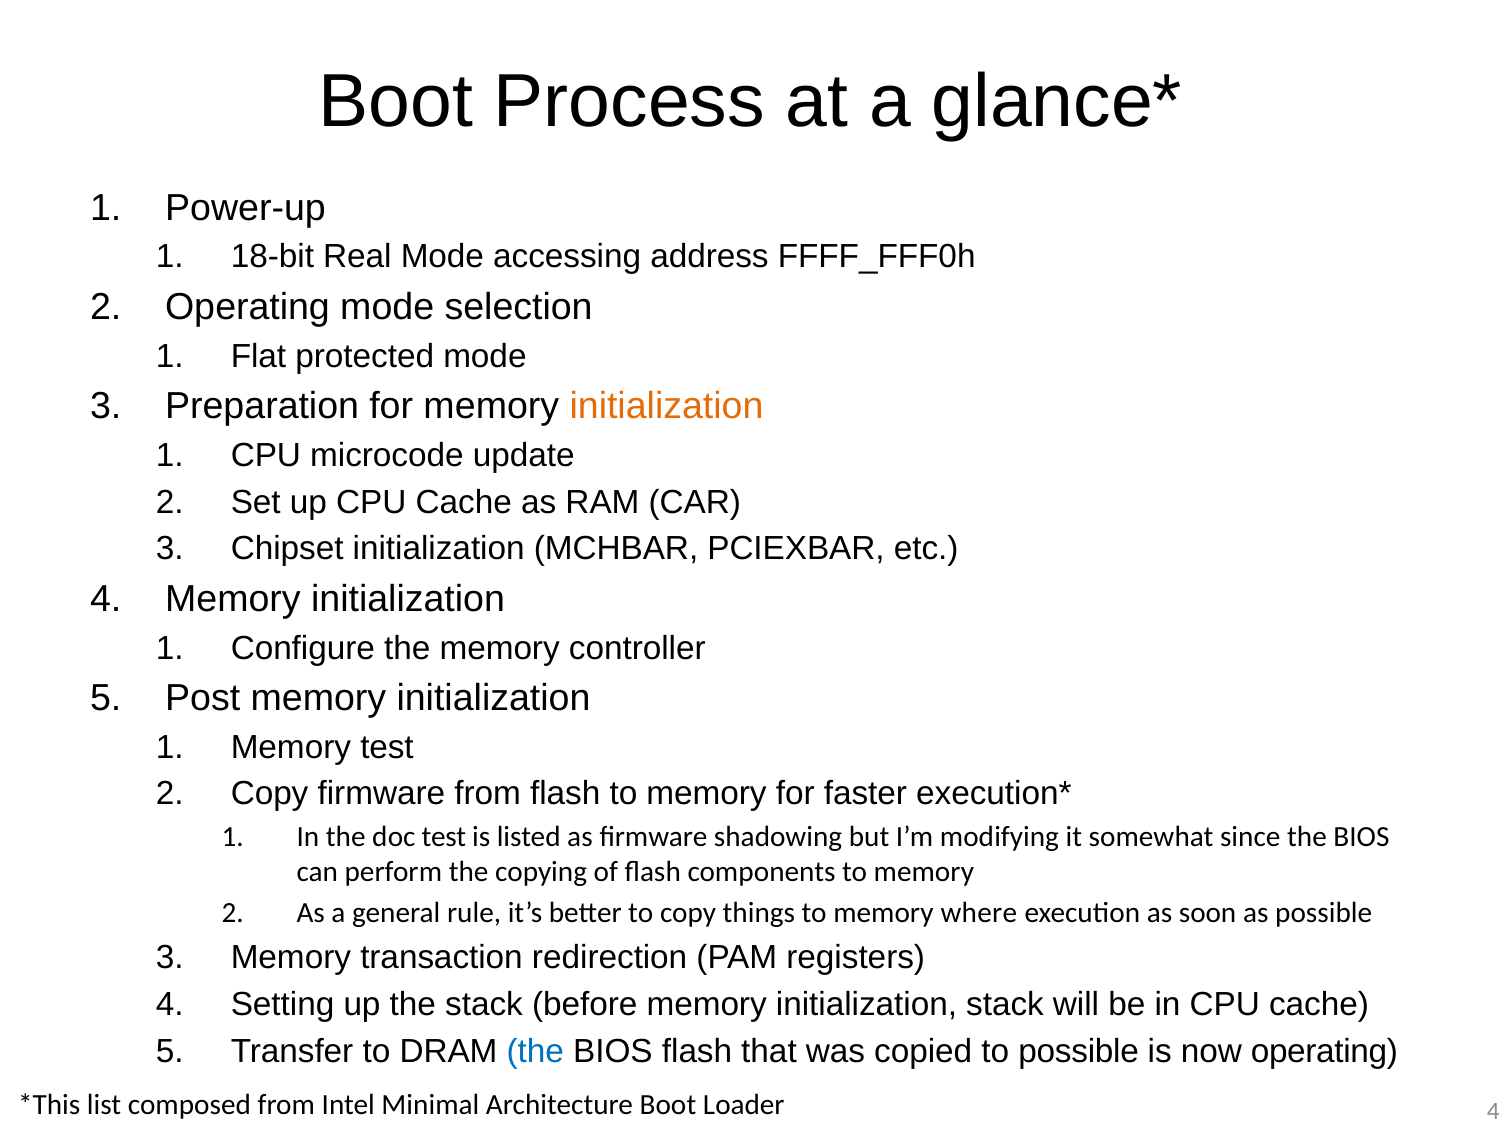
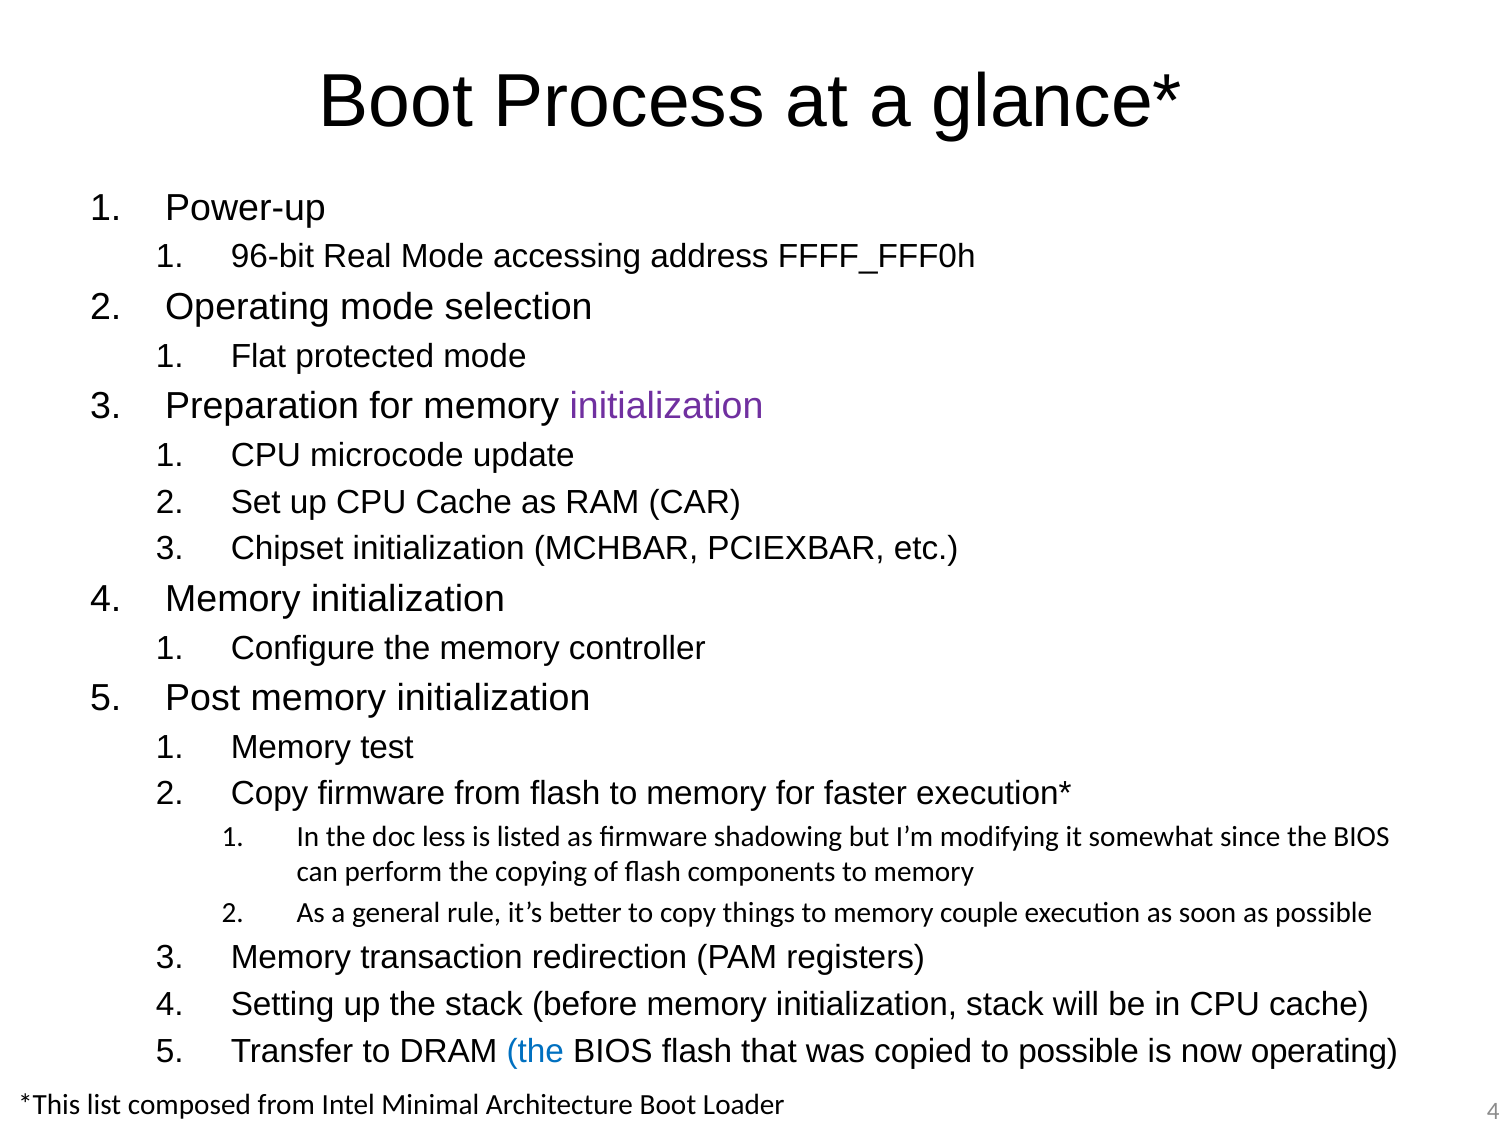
18-bit: 18-bit -> 96-bit (272, 257)
initialization colour: orange -> purple (667, 406)
doc test: test -> less (444, 837)
where: where -> couple (979, 913)
